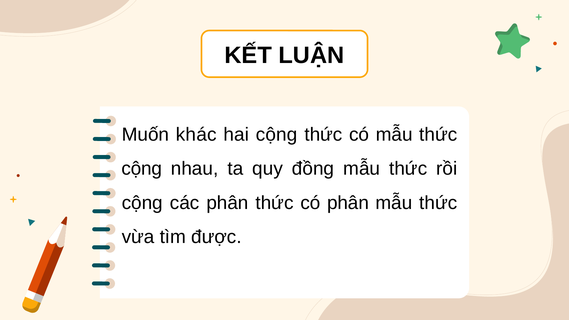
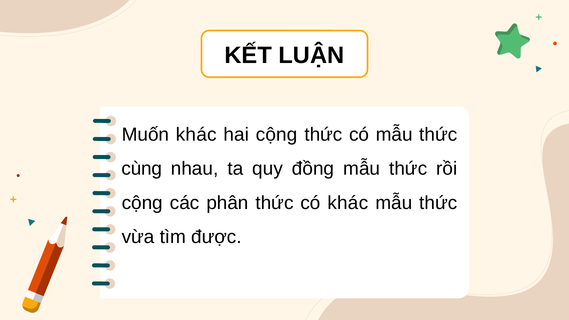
cộng: cộng -> cùng (142, 169)
có phân: phân -> khác (348, 203)
